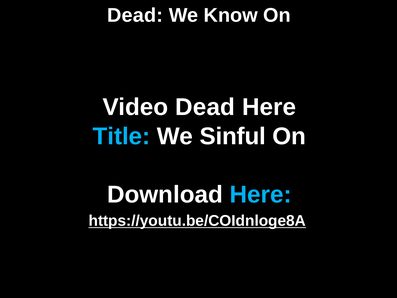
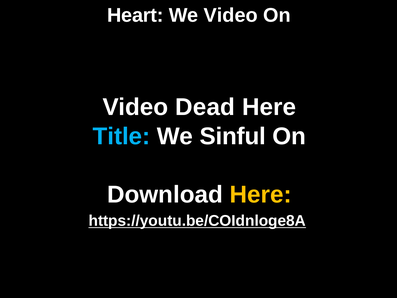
Dead: Dead -> Heart (135, 15)
We Know: Know -> Video (231, 15)
Here colour: light blue -> yellow (261, 194)
